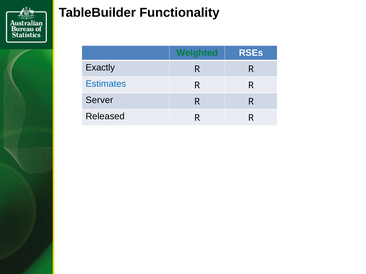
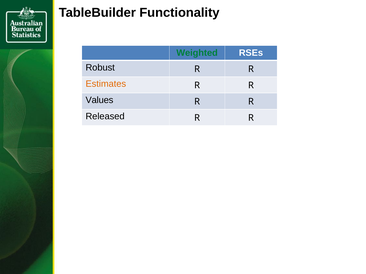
Exactly: Exactly -> Robust (100, 68)
Estimates colour: blue -> orange (106, 84)
Server: Server -> Values (99, 100)
